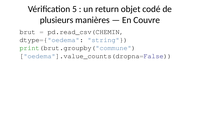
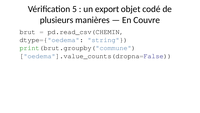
return: return -> export (107, 9)
